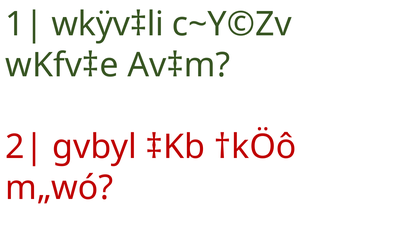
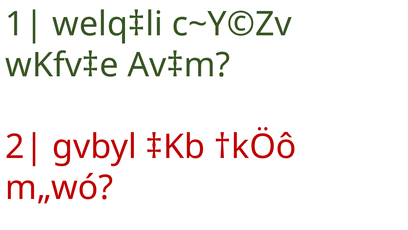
wkÿv‡li: wkÿv‡li -> welq‡li (108, 24)
